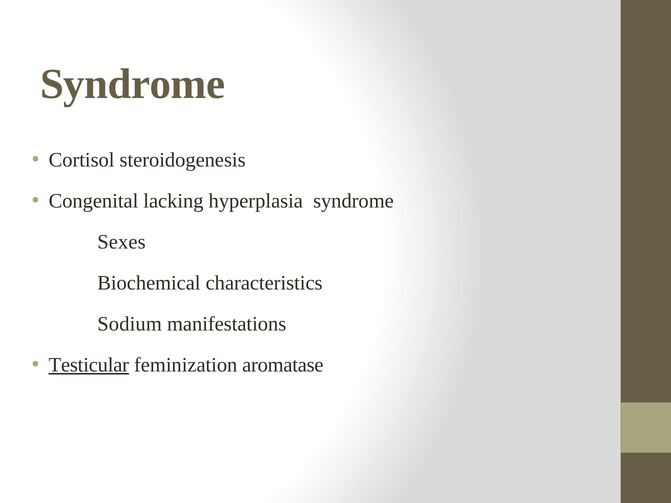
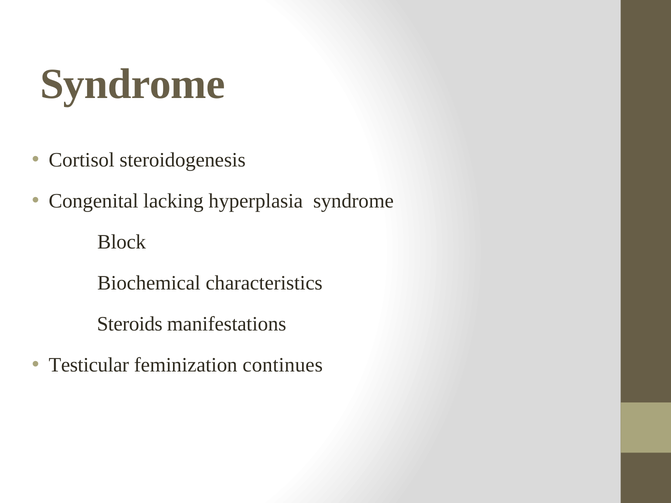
Sexes: Sexes -> Block (122, 242)
Sodium: Sodium -> Steroids (130, 324)
Testicular underline: present -> none (89, 365)
aromatase: aromatase -> continues (283, 365)
